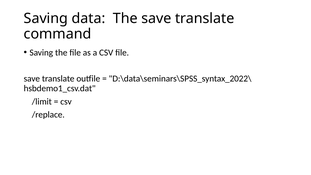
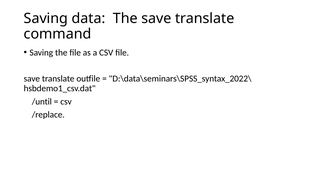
/limit: /limit -> /until (42, 101)
